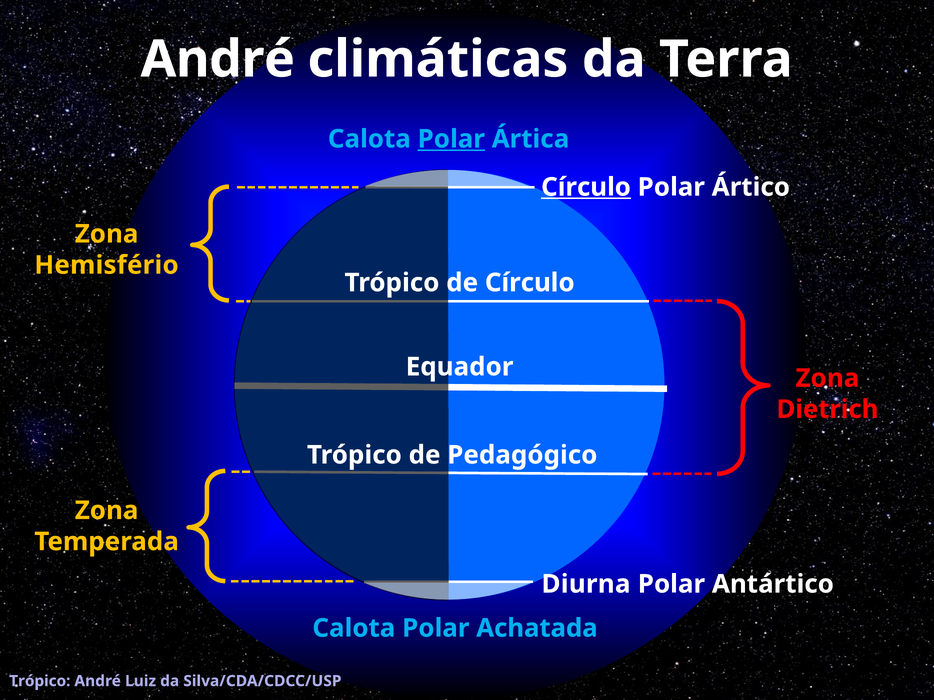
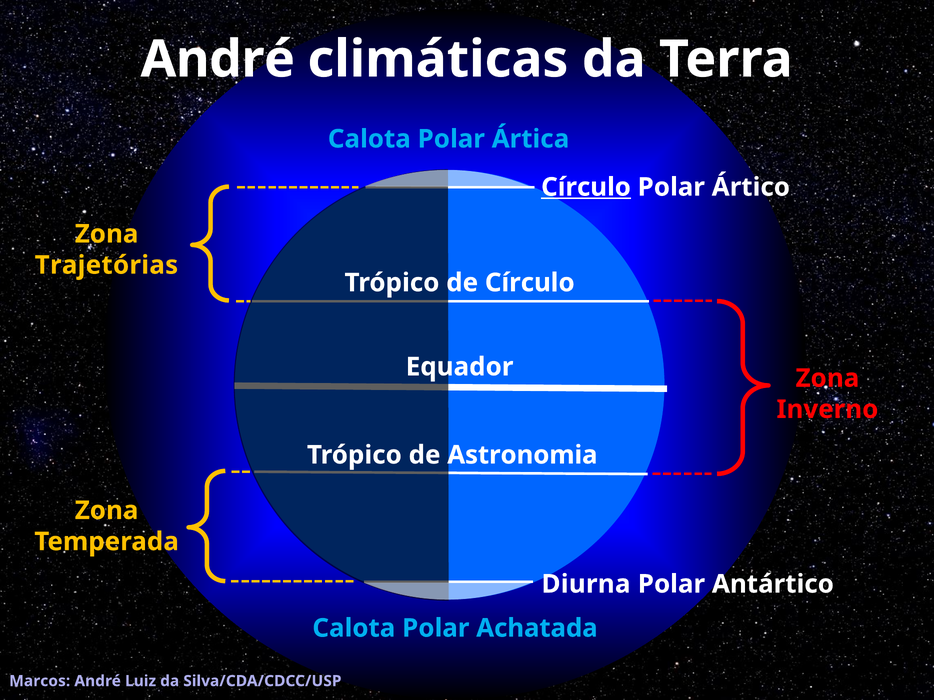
Polar underline: present -> none (451, 139)
Hemisfério: Hemisfério -> Trajetórias (106, 265)
Dietrich: Dietrich -> Inverno (827, 410)
Pedagógico: Pedagógico -> Astronomia (522, 455)
Trópico: Trópico -> Marcos (40, 682)
